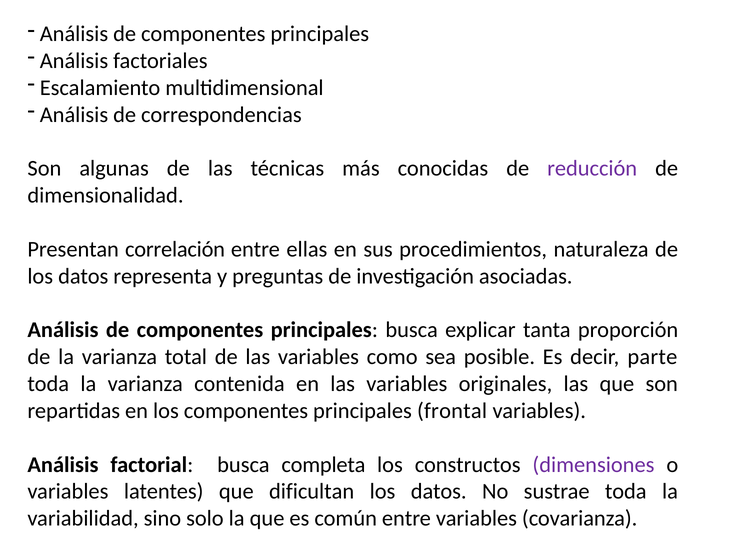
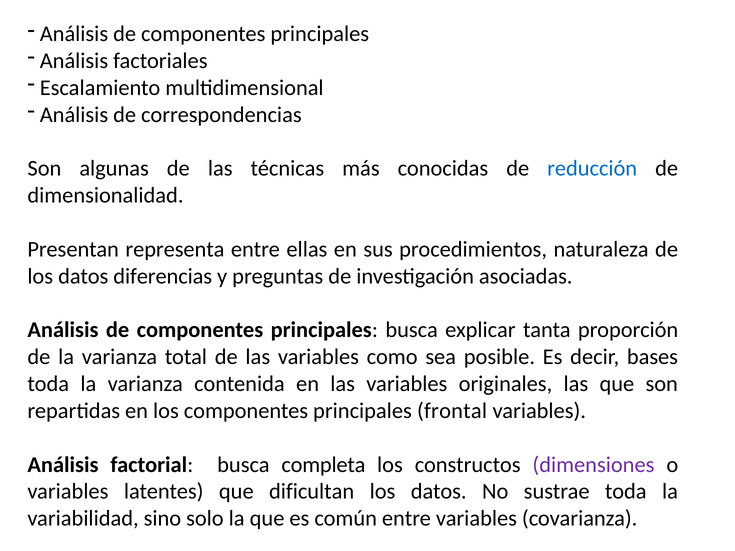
reducción colour: purple -> blue (592, 169)
correlación: correlación -> representa (175, 249)
representa: representa -> diferencias (163, 276)
parte: parte -> bases (652, 357)
